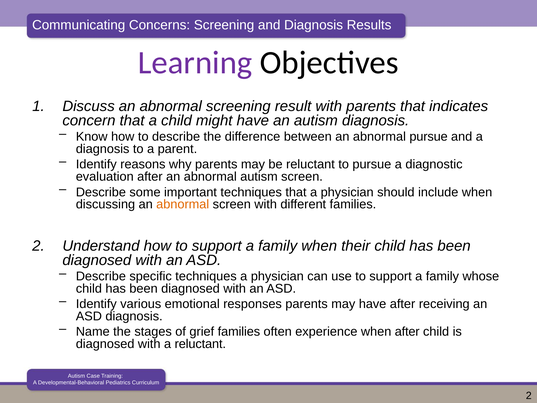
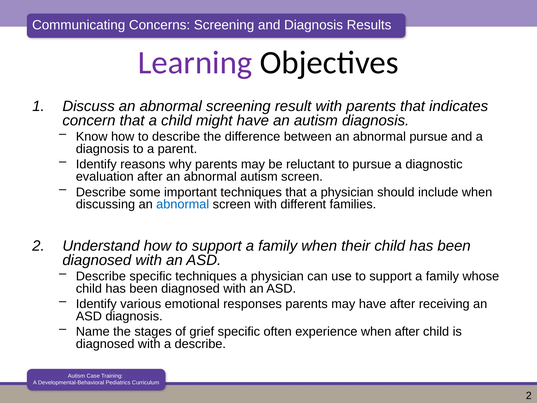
abnormal colour: orange -> blue (183, 204)
grief families: families -> specific (239, 332)
a reluctant: reluctant -> describe (200, 344)
